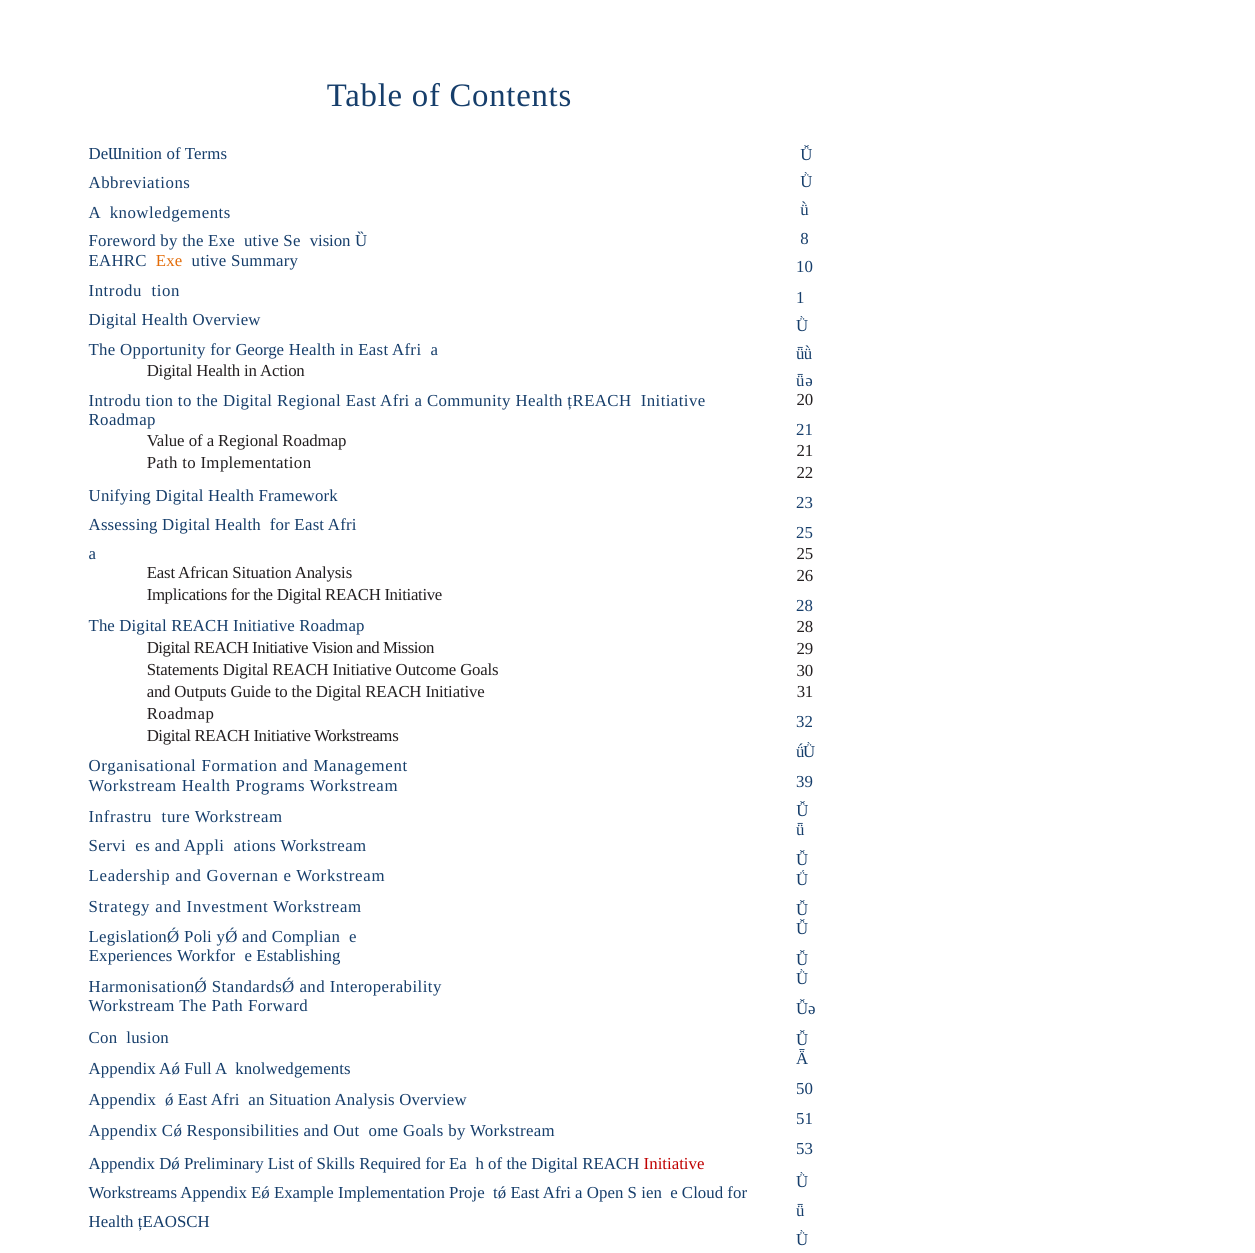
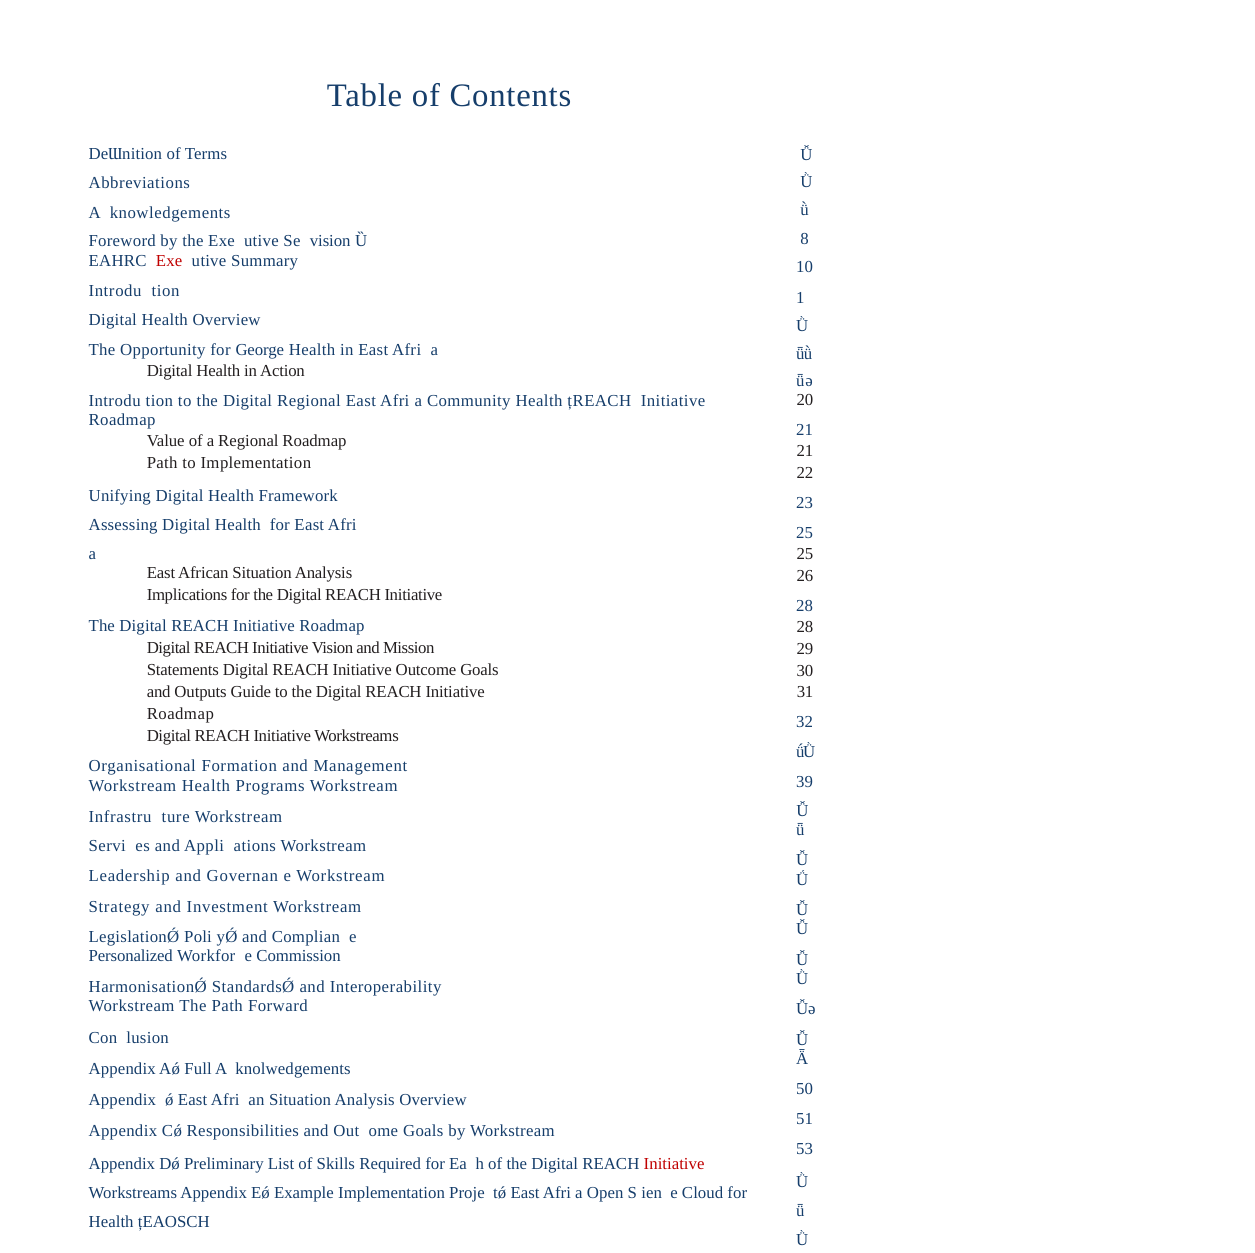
Exe colour: orange -> red (169, 261)
Experiences: Experiences -> Personalized (131, 956)
Establishing: Establishing -> Commission (299, 956)
